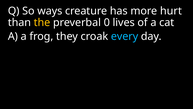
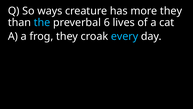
more hurt: hurt -> they (171, 11)
the colour: yellow -> light blue (42, 22)
0: 0 -> 6 (107, 22)
